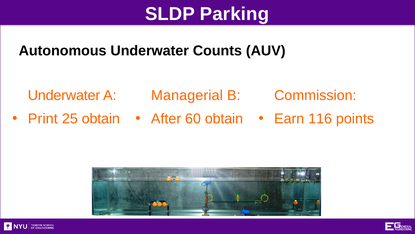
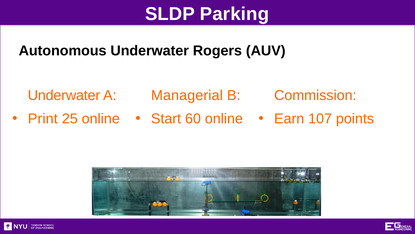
Counts: Counts -> Rogers (217, 51)
25 obtain: obtain -> online (101, 118)
After: After -> Start (166, 118)
60 obtain: obtain -> online (224, 118)
116: 116 -> 107 (320, 118)
